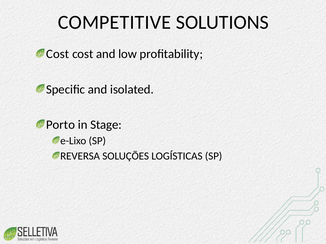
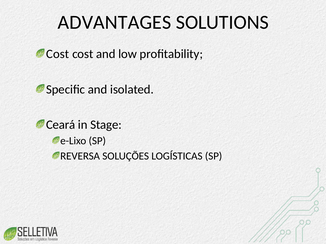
COMPETITIVE: COMPETITIVE -> ADVANTAGES (114, 22)
Porto: Porto -> Ceará (61, 125)
